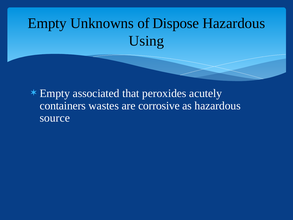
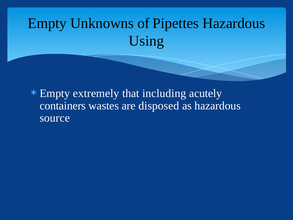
Dispose: Dispose -> Pipettes (176, 23)
associated: associated -> extremely (96, 93)
peroxides: peroxides -> including (164, 93)
corrosive: corrosive -> disposed (159, 106)
